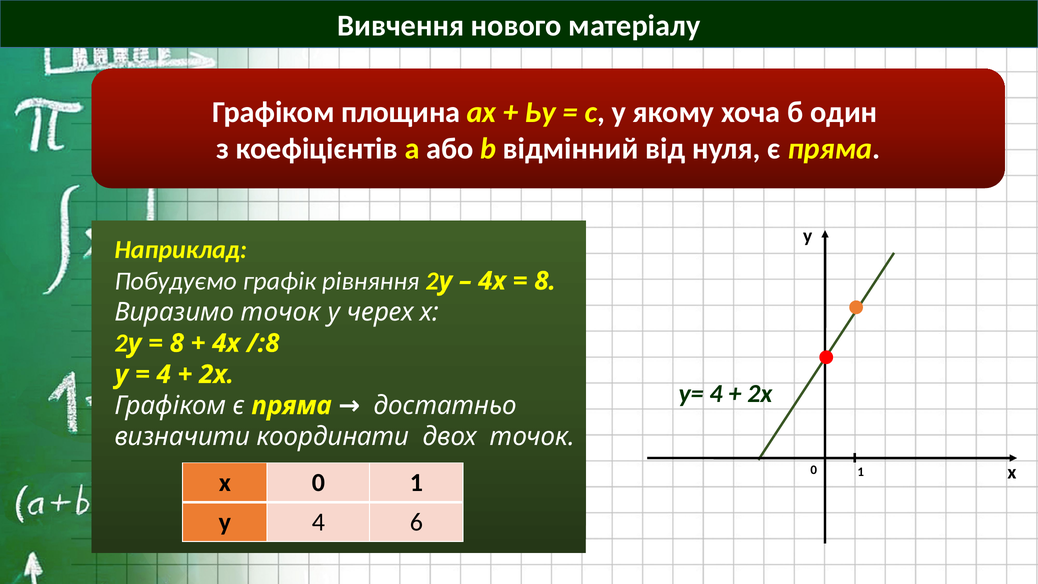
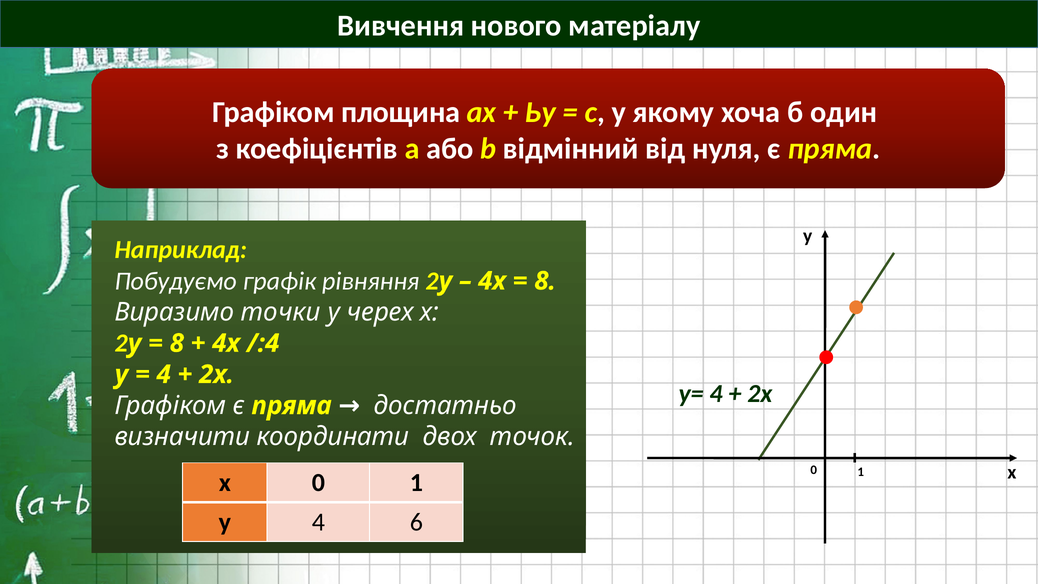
Виразимо точок: точок -> точки (281, 312)
/:8: /:8 -> /:4 (263, 343)
